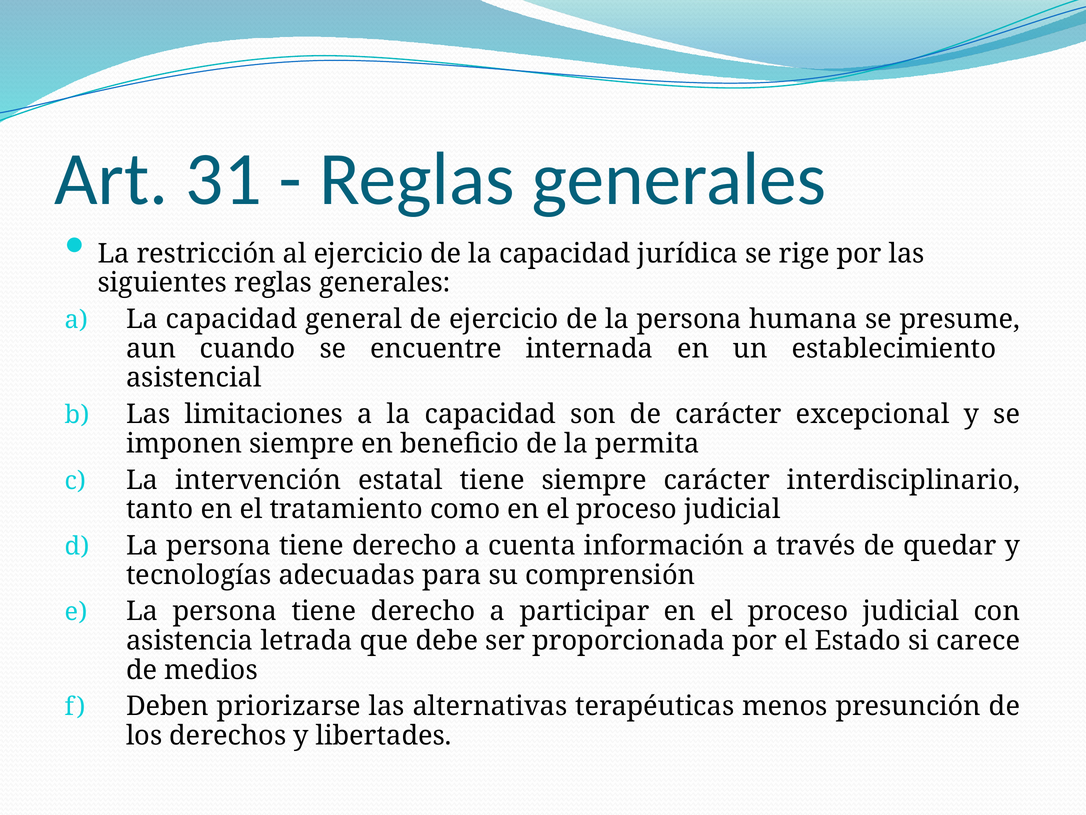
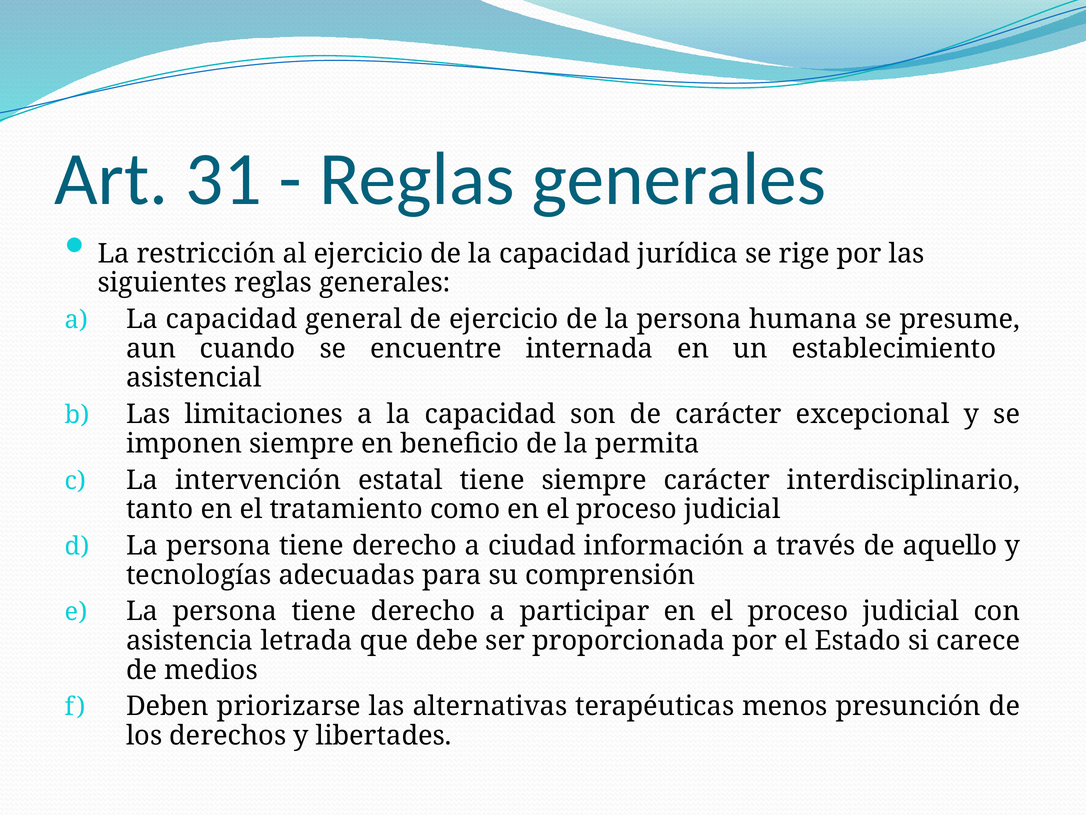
cuenta: cuenta -> ciudad (532, 545)
quedar: quedar -> aquello (950, 545)
